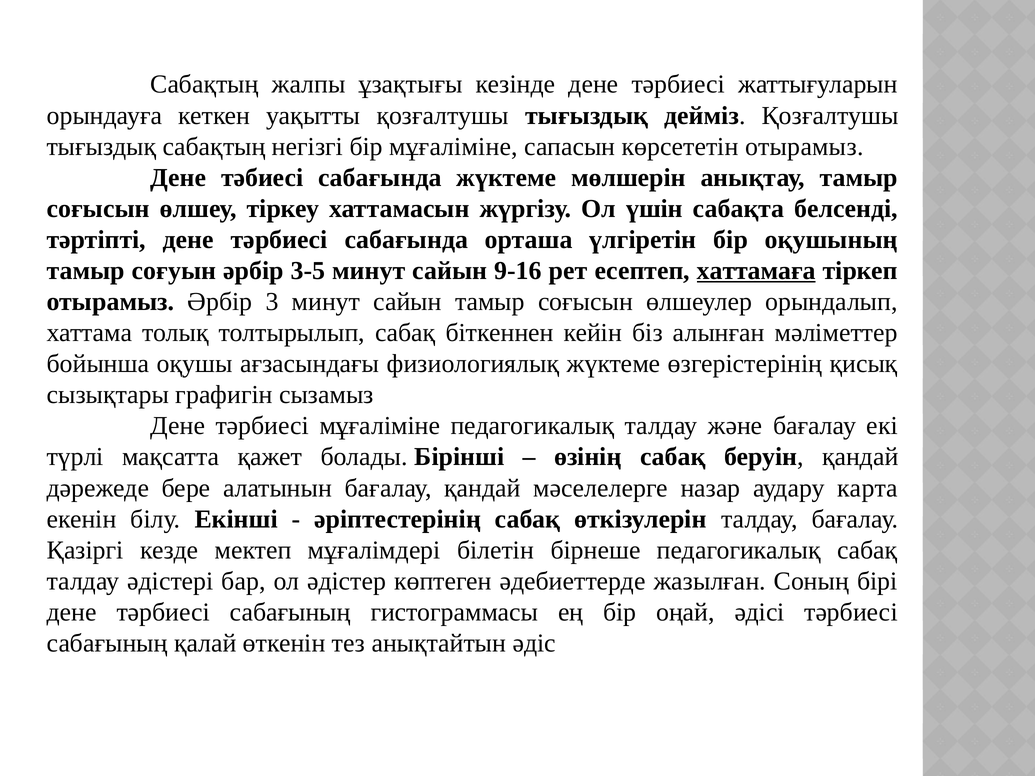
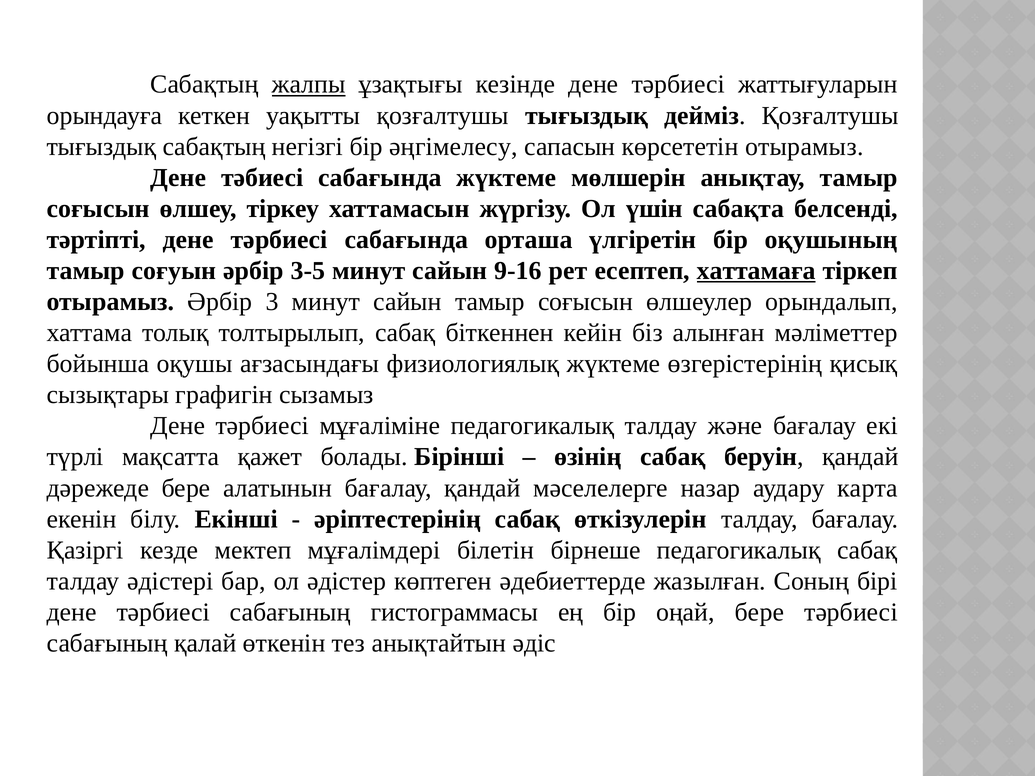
жалпы underline: none -> present (309, 84)
бір мұғаліміне: мұғаліміне -> әңгімелесу (453, 147)
оңай әдісі: әдісі -> бере (759, 612)
